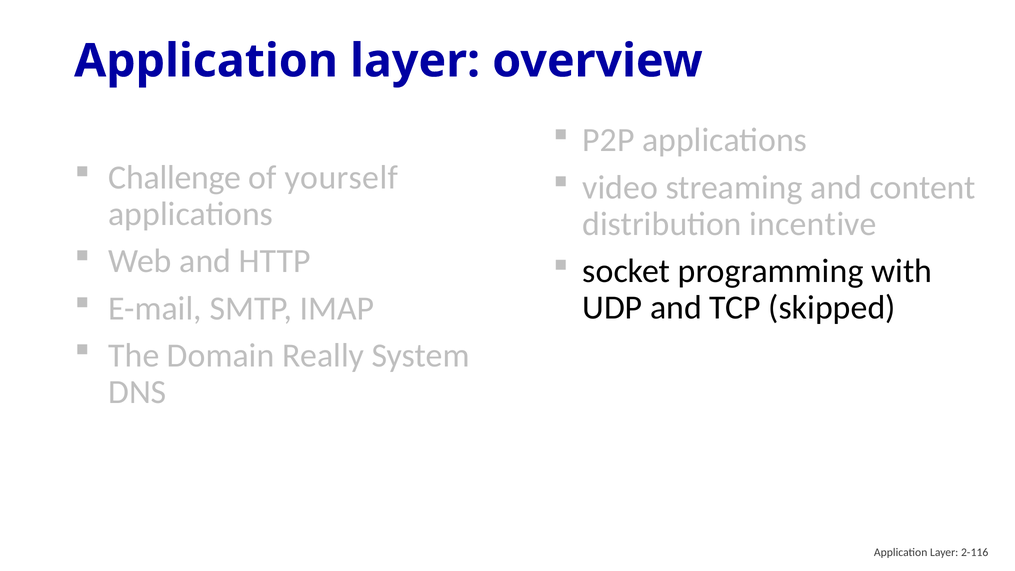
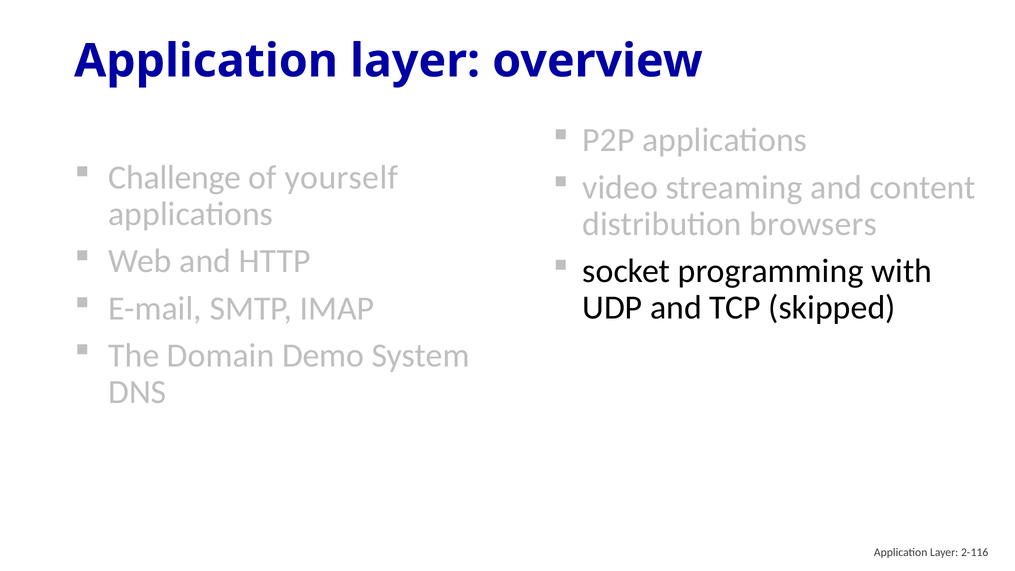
incentive: incentive -> browsers (813, 224)
Really: Really -> Demo (323, 356)
